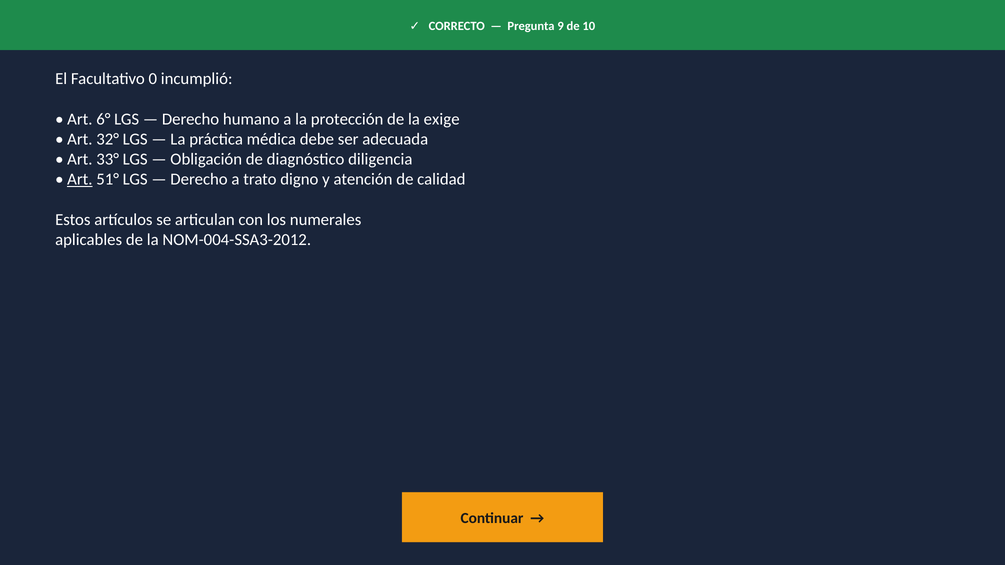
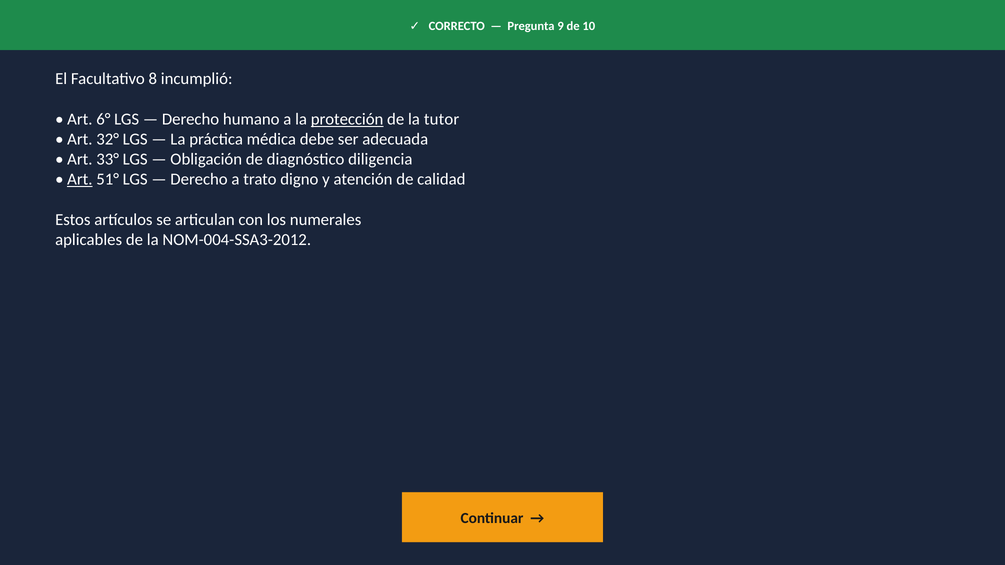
0: 0 -> 8 (153, 79)
protección underline: none -> present (347, 119)
exige: exige -> tutor (442, 119)
